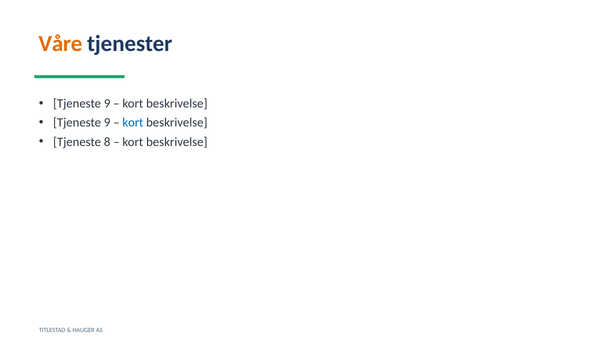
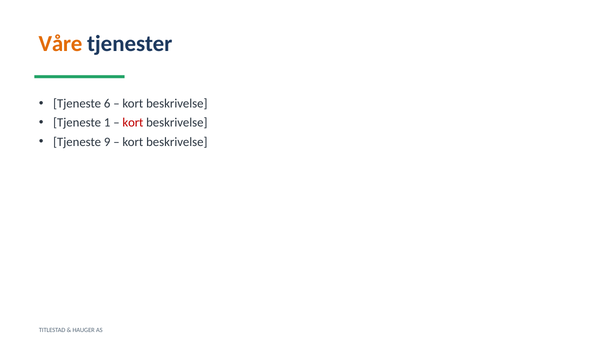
9: 9 -> 6 (107, 103)
9: 9 -> 1 (107, 123)
kort colour: blue -> red (133, 123)
8: 8 -> 9 (107, 142)
